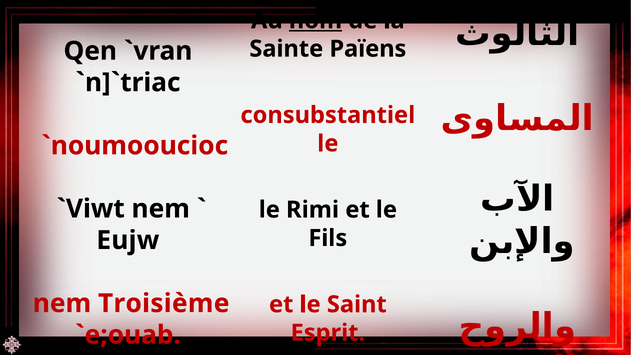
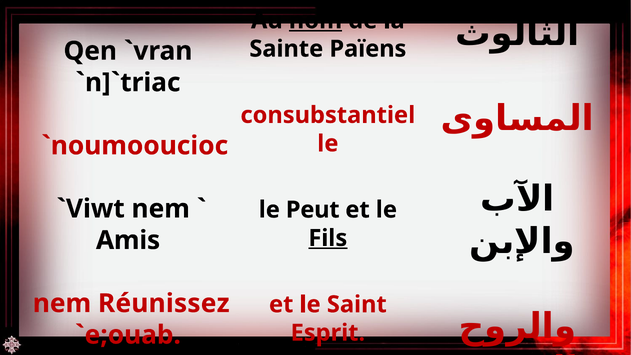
Rimi: Rimi -> Peut (313, 210)
Fils underline: none -> present (328, 238)
Eujw: Eujw -> Amis (128, 240)
Troisième: Troisième -> Réunissez (164, 303)
